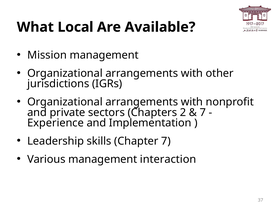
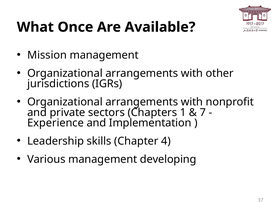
Local: Local -> Once (75, 27)
2: 2 -> 1 (183, 112)
Chapter 7: 7 -> 4 (166, 141)
interaction: interaction -> developing (168, 159)
